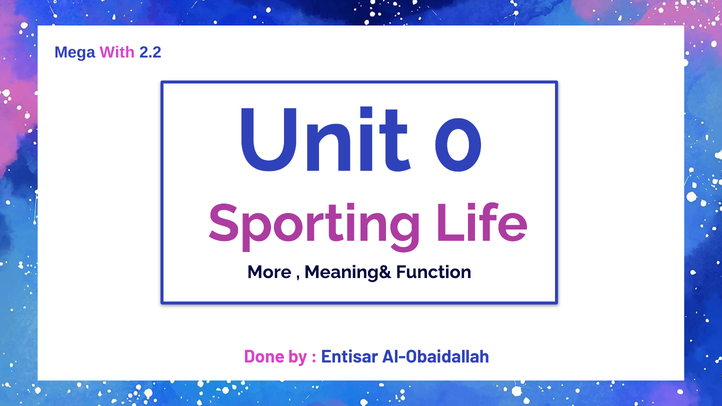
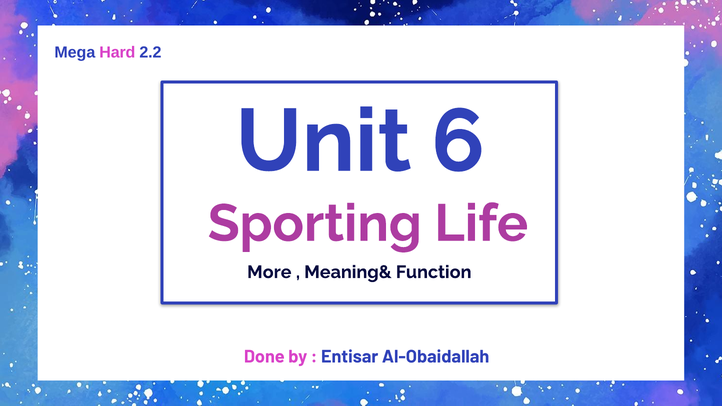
With: With -> Hard (117, 52)
0: 0 -> 6 (458, 142)
